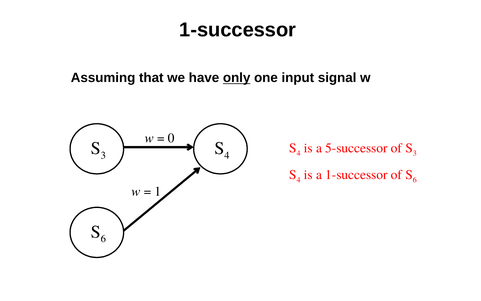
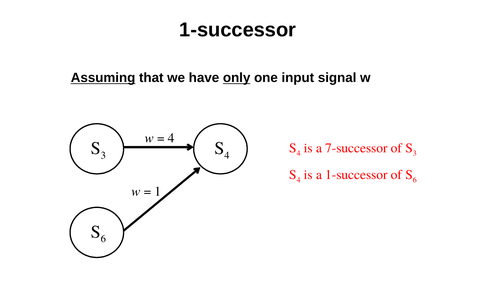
Assuming underline: none -> present (103, 78)
0: 0 -> 4 (171, 138)
5-successor: 5-successor -> 7-successor (356, 148)
